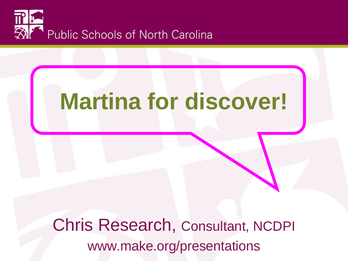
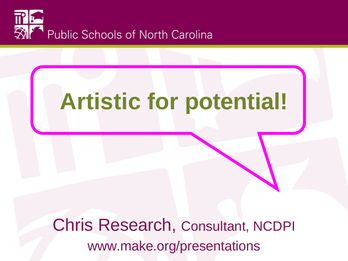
Martina: Martina -> Artistic (100, 102)
discover: discover -> potential (236, 102)
